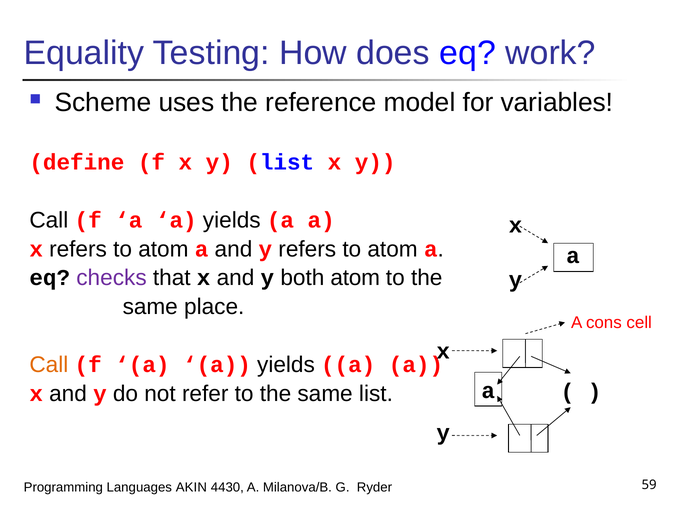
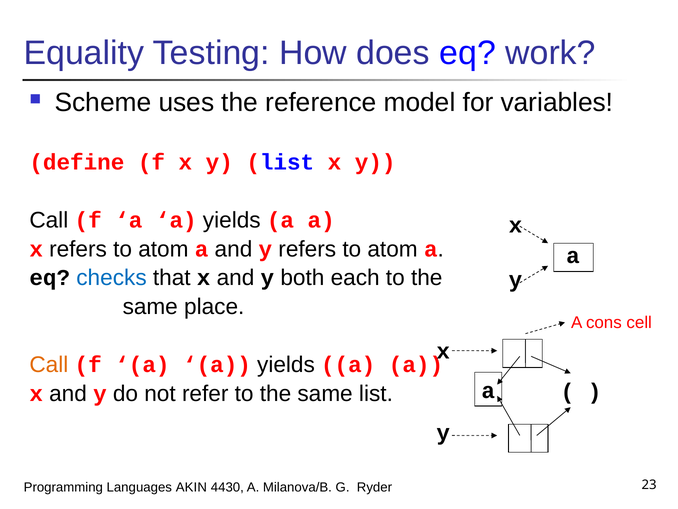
checks colour: purple -> blue (111, 278)
both atom: atom -> each (355, 278)
59: 59 -> 23 (649, 484)
